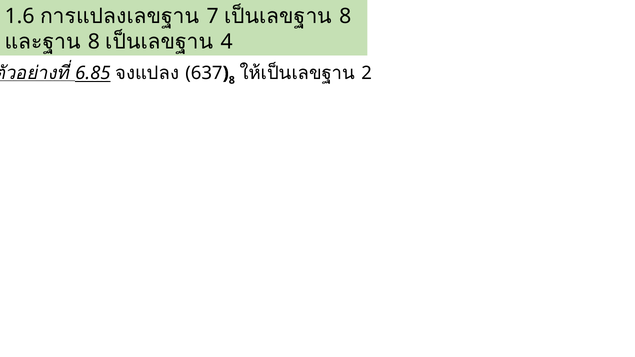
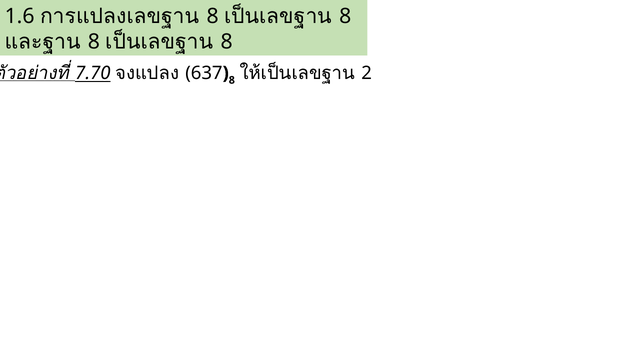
7: 7 -> 8 (213, 17)
4: 4 -> 8 (227, 42)
6.85: 6.85 -> 7.70 (93, 73)
